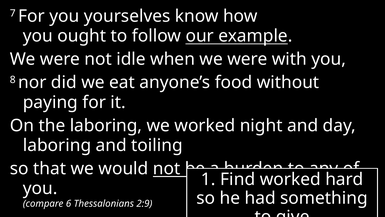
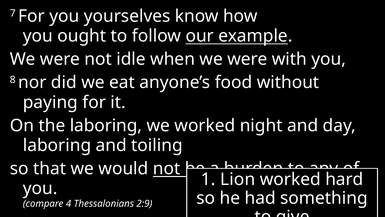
Find: Find -> Lion (238, 179)
6: 6 -> 4 (69, 203)
